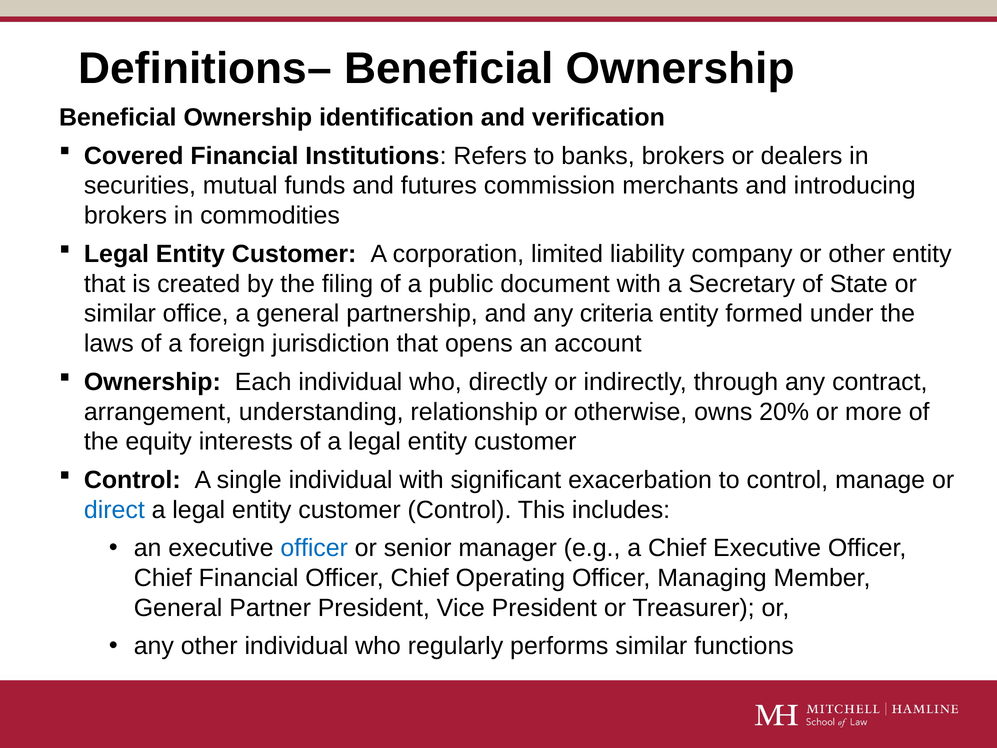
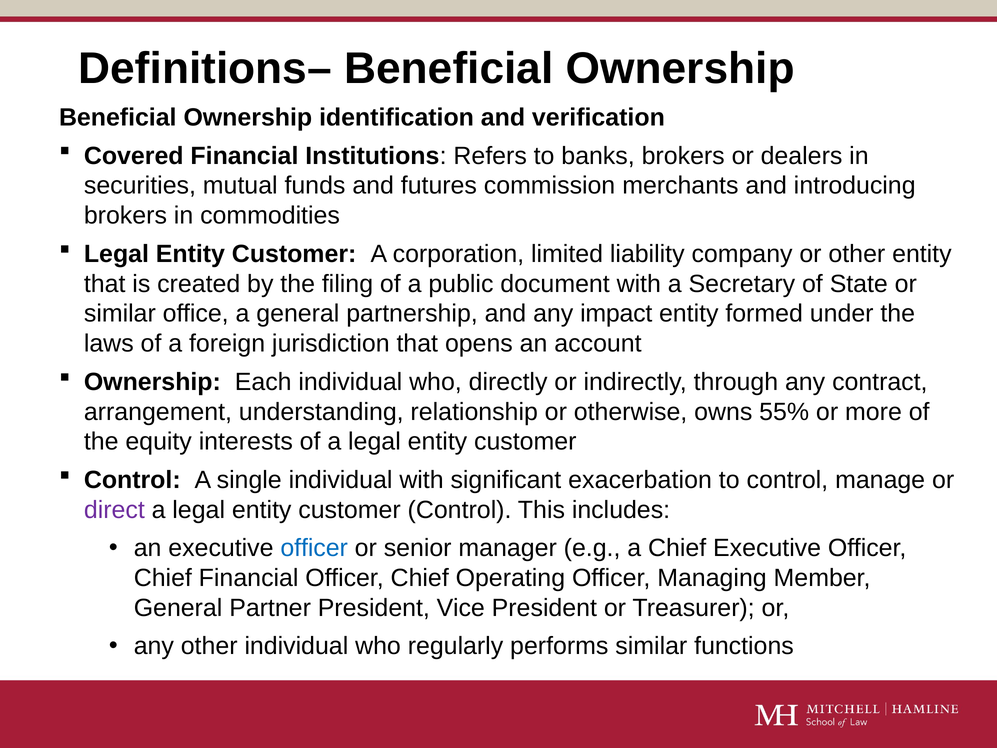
criteria: criteria -> impact (616, 314)
20%: 20% -> 55% (784, 412)
direct colour: blue -> purple (114, 510)
